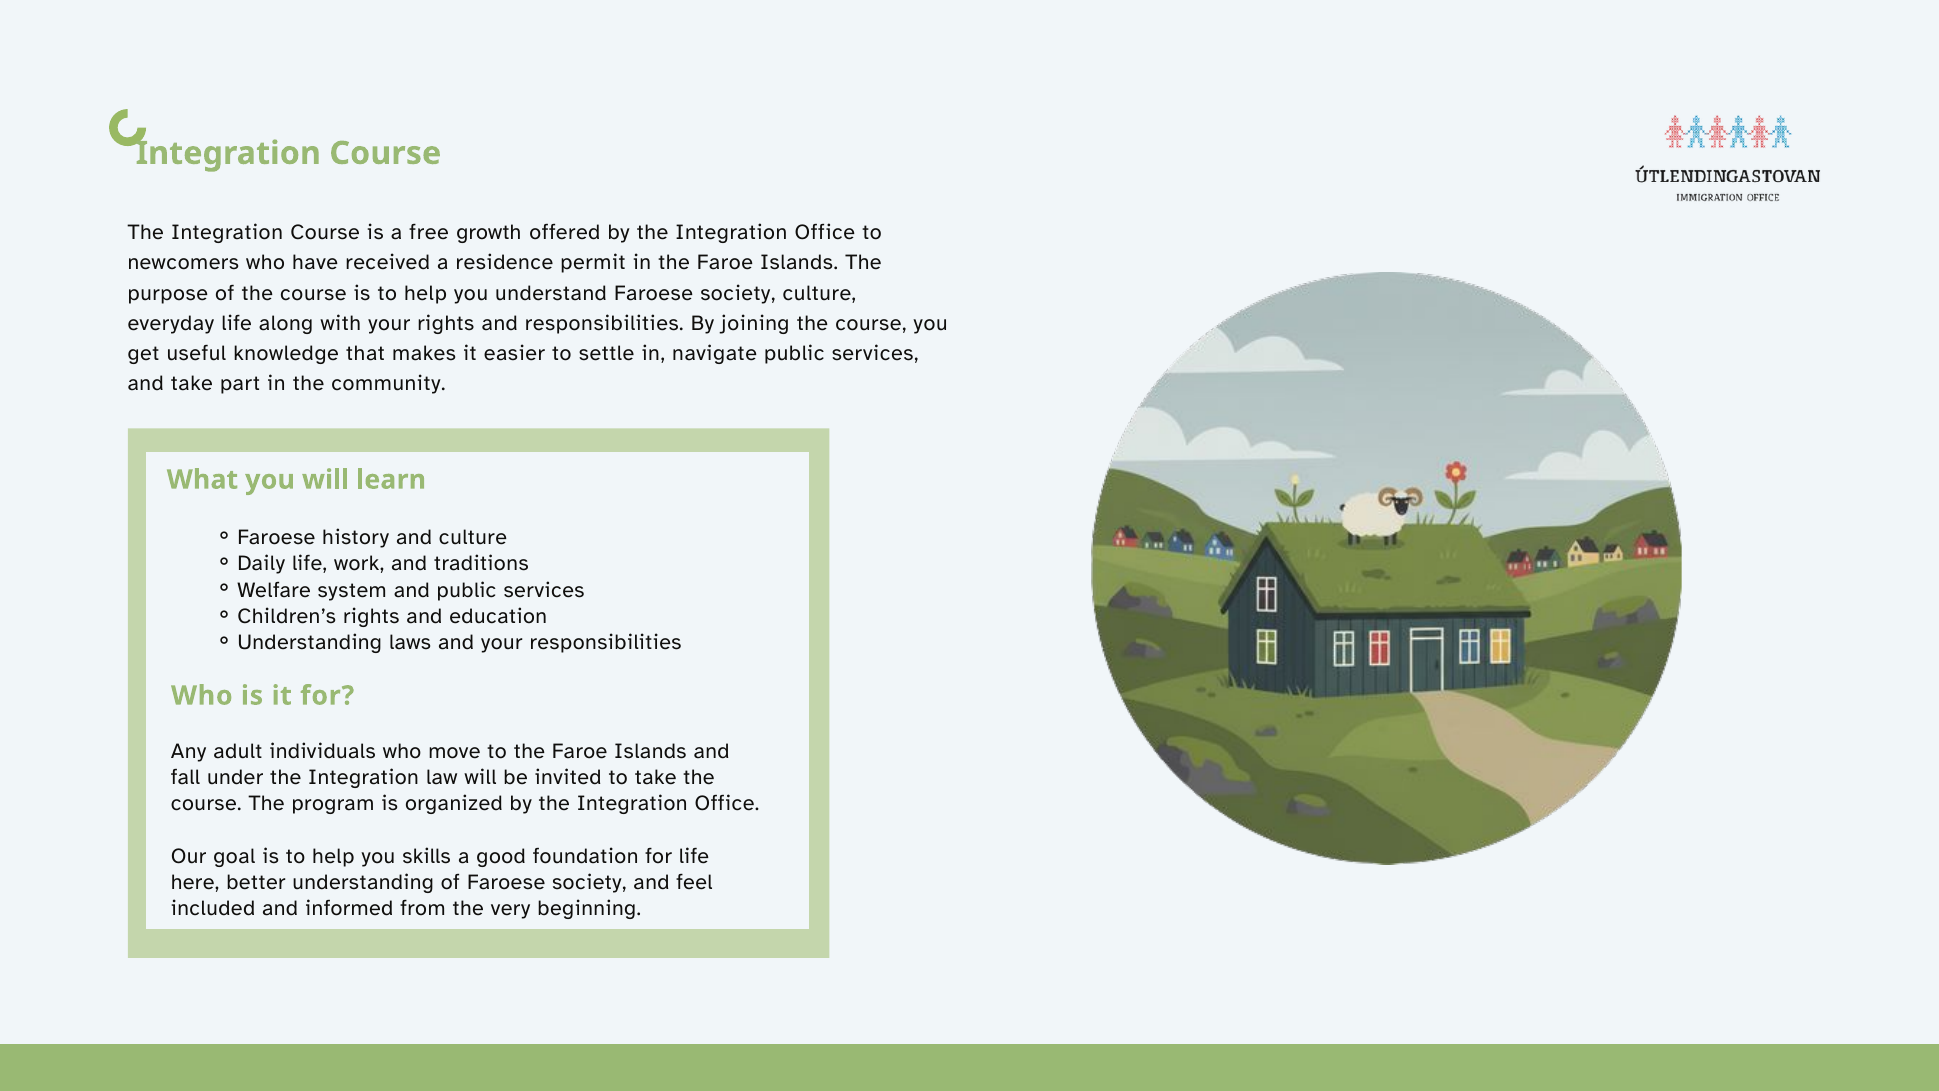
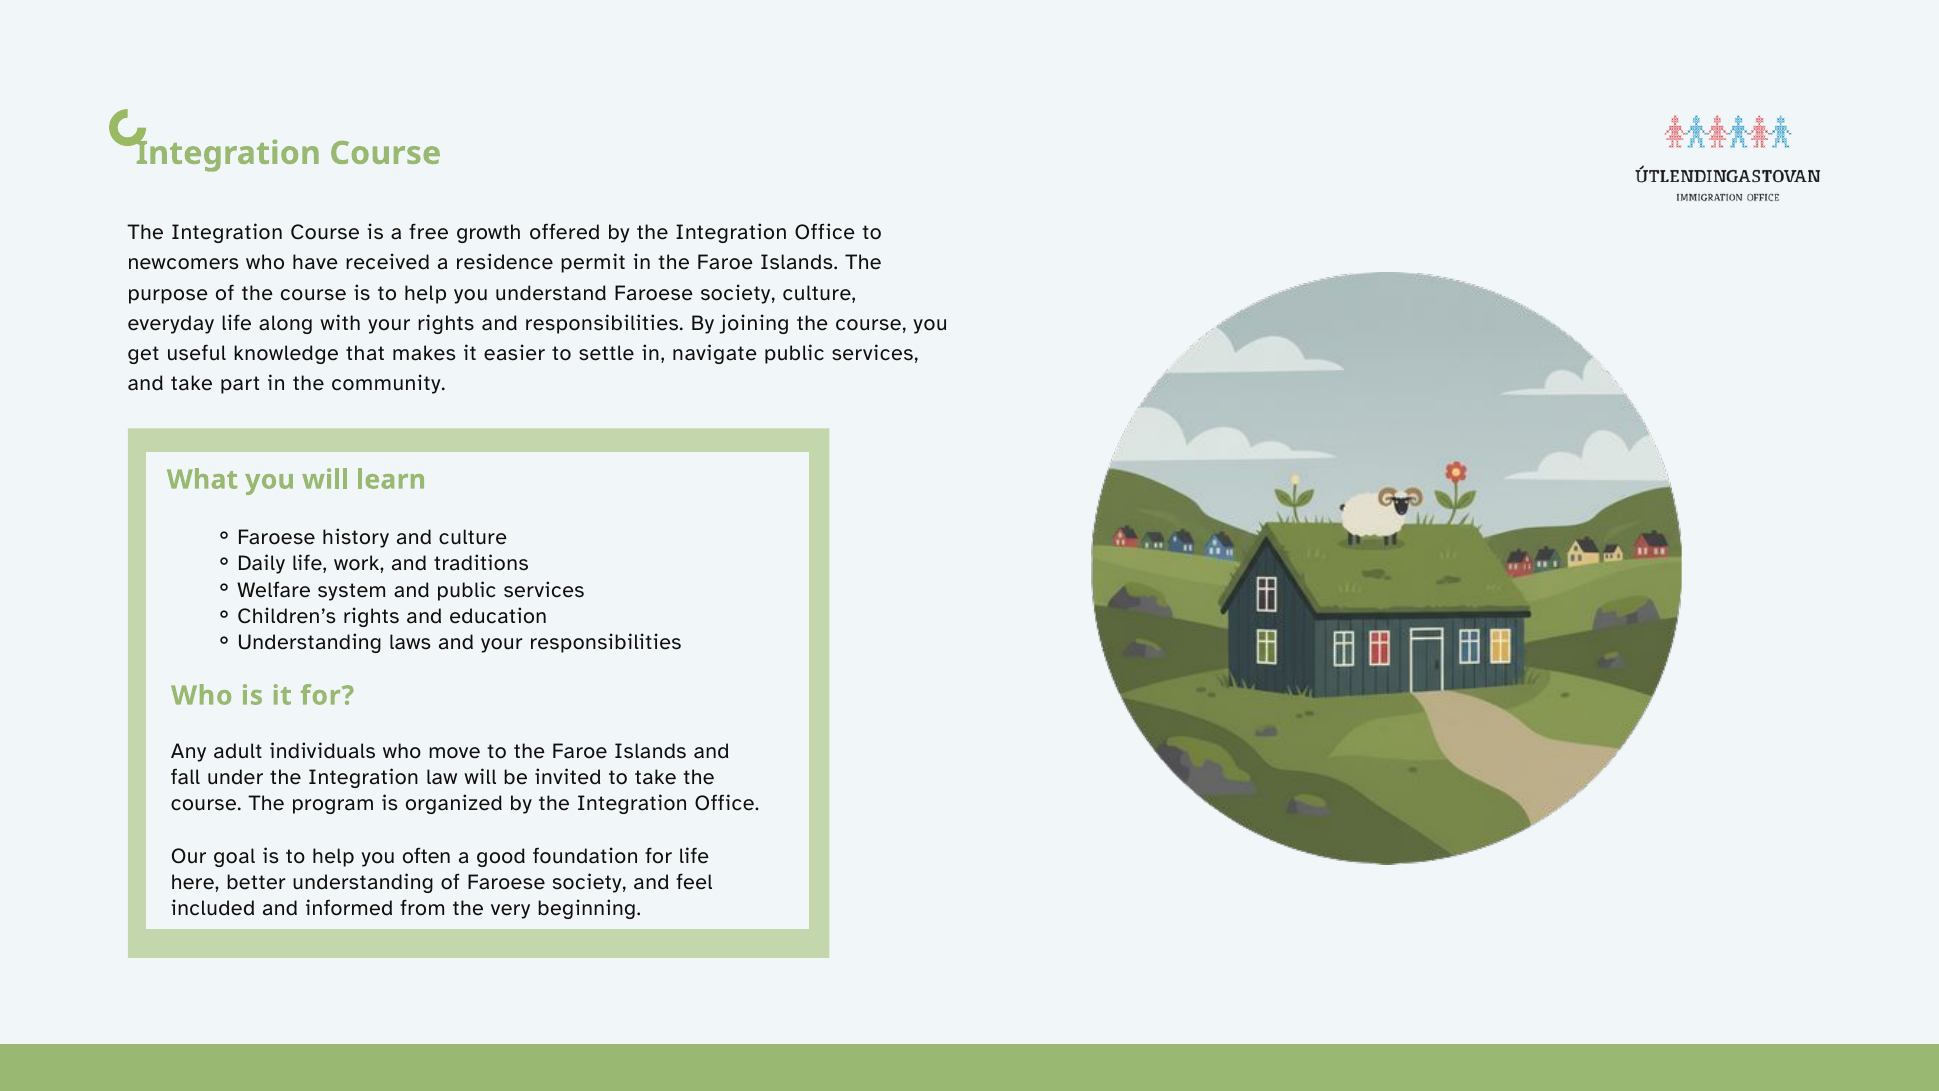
skills: skills -> often (427, 856)
